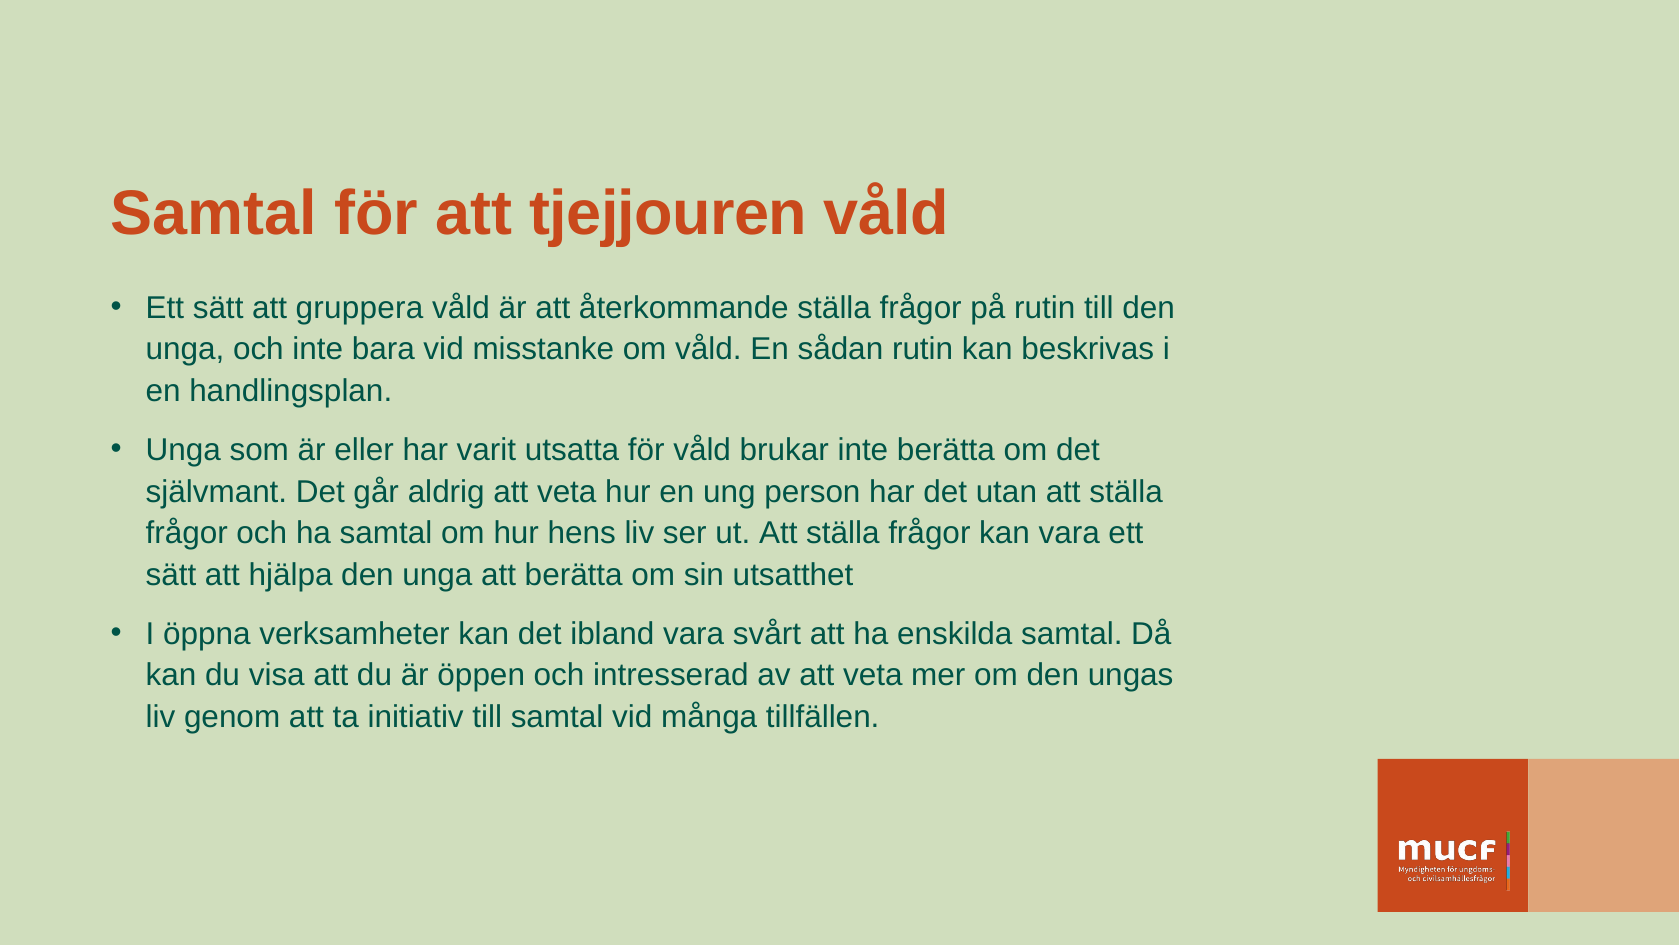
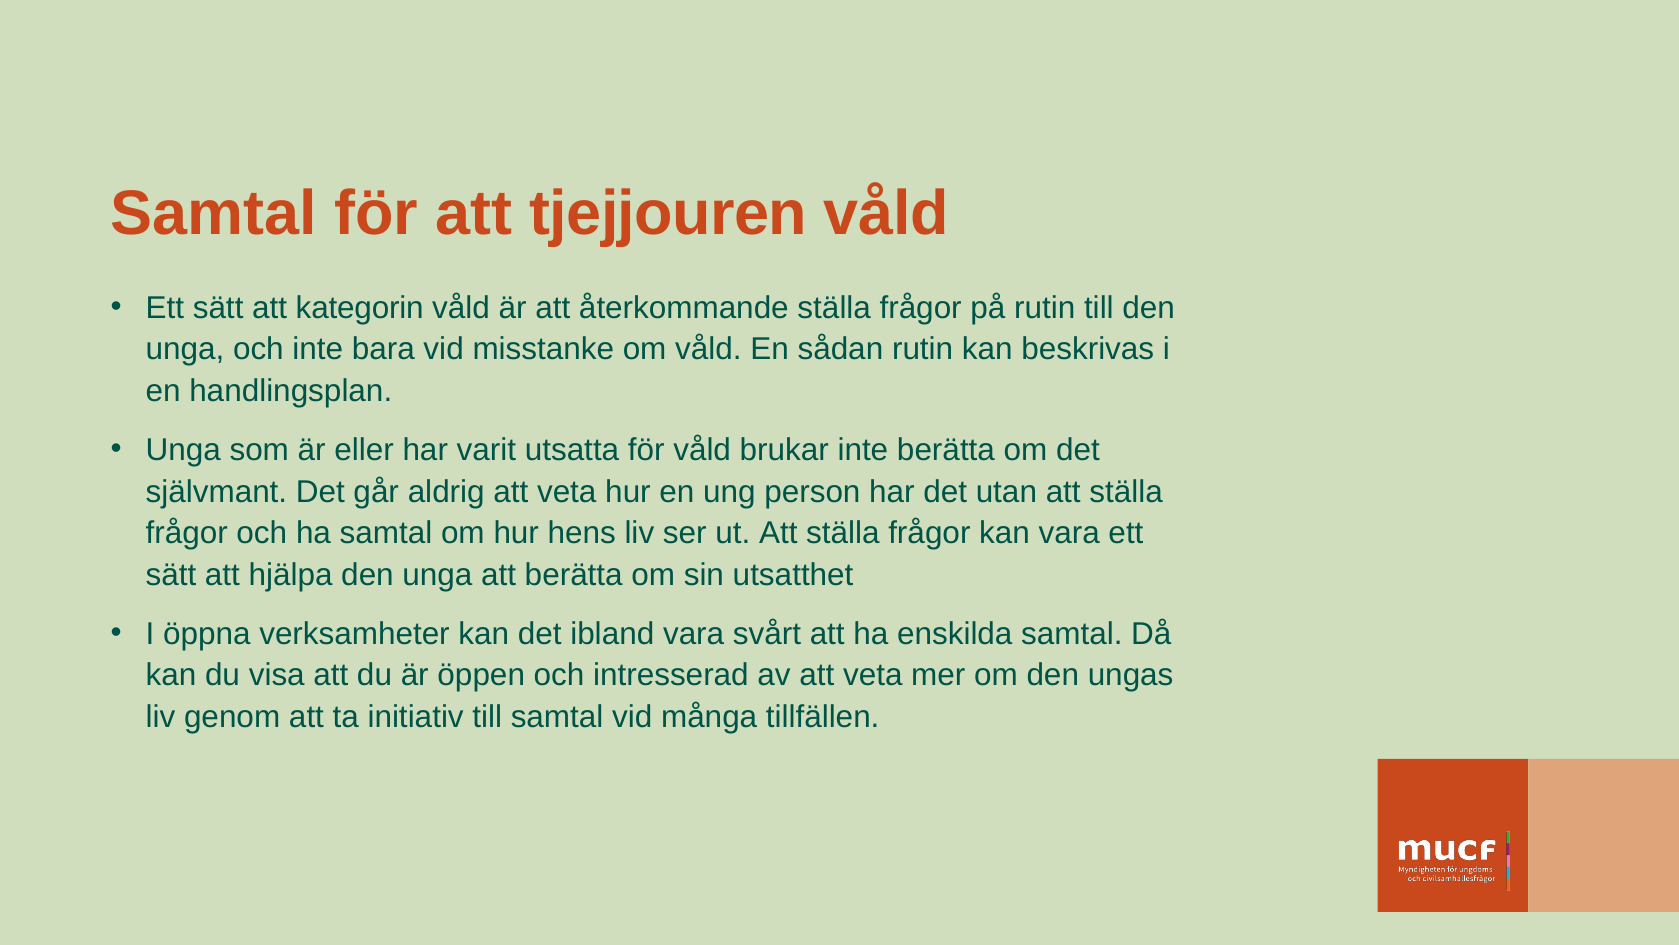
gruppera: gruppera -> kategorin (360, 308)
